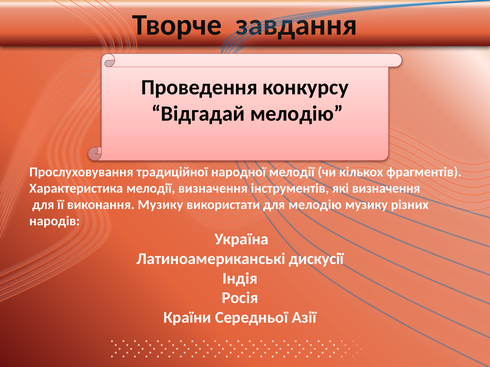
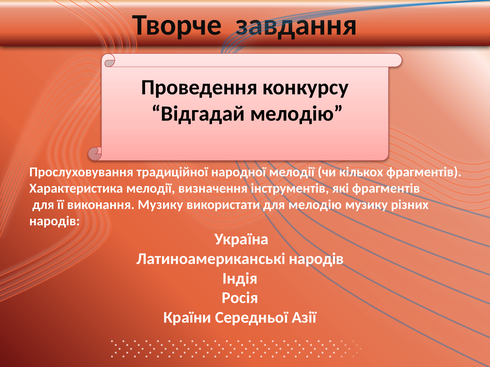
які визначення: визначення -> фрагментів (386, 189)
Латиноамериканські дискусії: дискусії -> народів (316, 259)
